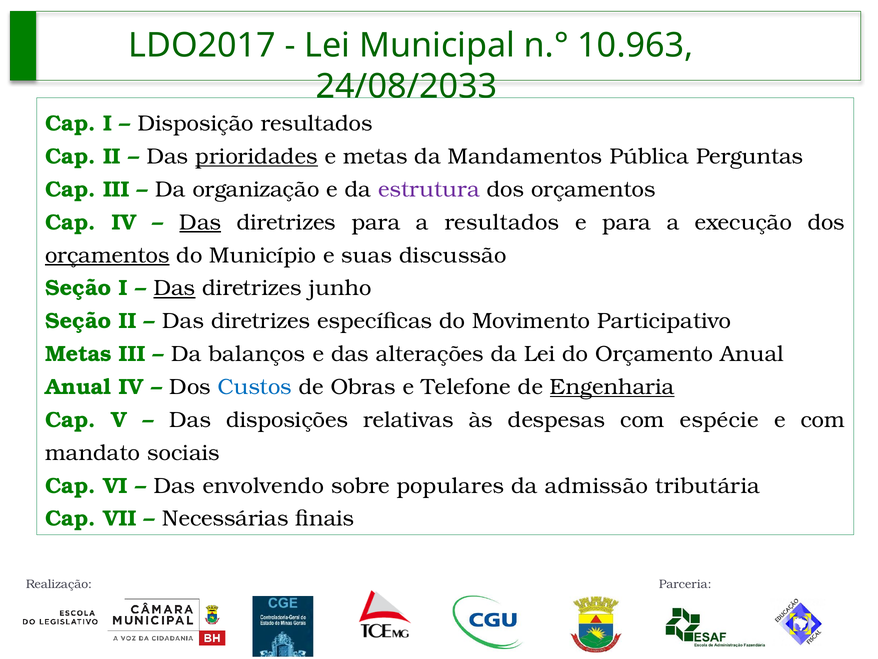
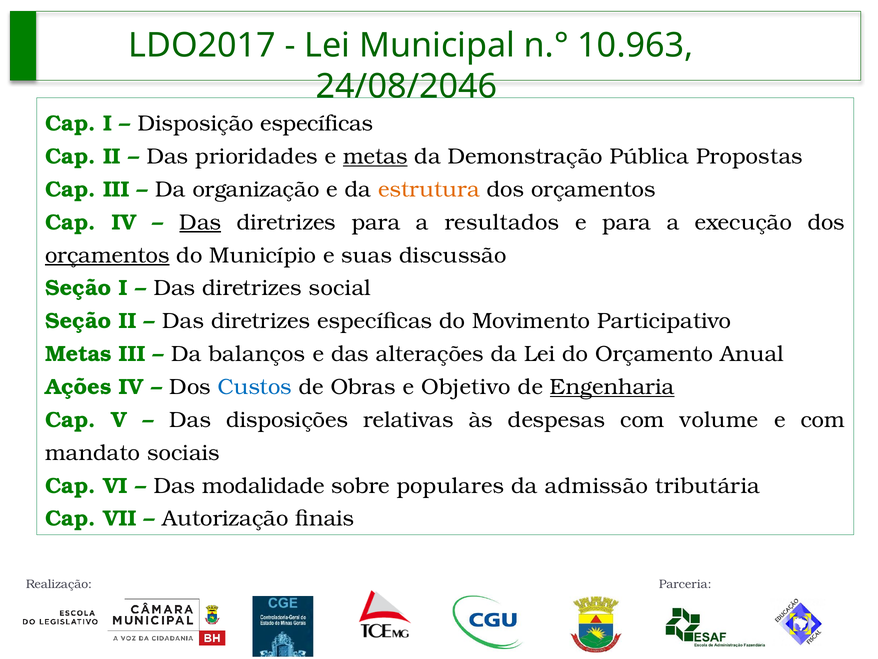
24/08/2033: 24/08/2033 -> 24/08/2046 (407, 86)
Disposição resultados: resultados -> específicas (317, 123)
prioridades underline: present -> none (257, 156)
metas underline: none -> present (375, 156)
Mandamentos: Mandamentos -> Demonstração (525, 156)
Perguntas: Perguntas -> Propostas (749, 156)
estrutura colour: purple -> orange (429, 189)
Das underline: present -> none (175, 288)
junho: junho -> social (340, 288)
Anual: Anual -> Ações (78, 387)
Telefone: Telefone -> Objetivo (466, 387)
espécie: espécie -> volume (719, 420)
envolvendo: envolvendo -> modalidade (263, 485)
Necessárias: Necessárias -> Autorização (225, 518)
